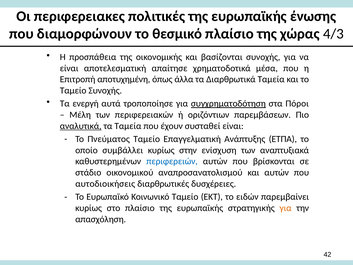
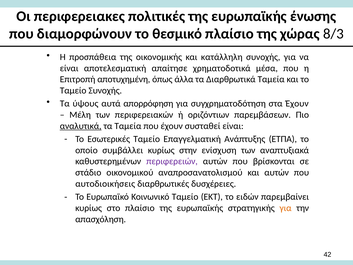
4/3: 4/3 -> 8/3 (334, 34)
βασίζονται: βασίζονται -> κατάλληλη (222, 57)
ενεργή: ενεργή -> ύψους (85, 104)
τροποποίησε: τροποποίησε -> απορρόφηση (148, 104)
συγχρηματοδότηση underline: present -> none (228, 104)
στα Πόροι: Πόροι -> Έχουν (297, 104)
Πνεύματος: Πνεύματος -> Εσωτερικές (109, 139)
περιφερειών colour: blue -> purple (172, 161)
